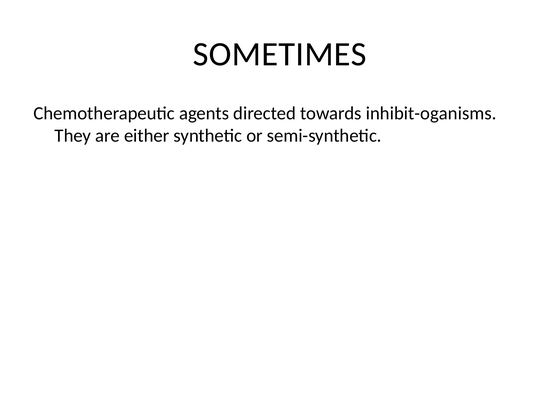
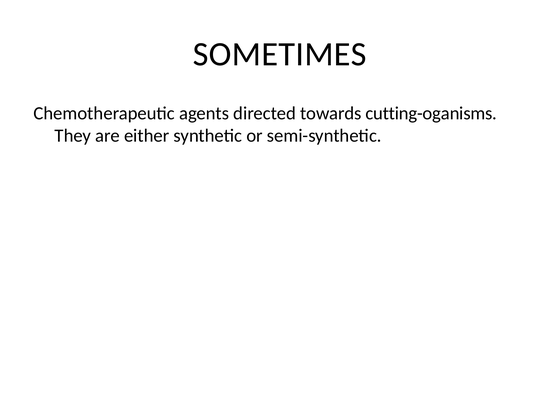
inhibit-oganisms: inhibit-oganisms -> cutting-oganisms (431, 113)
